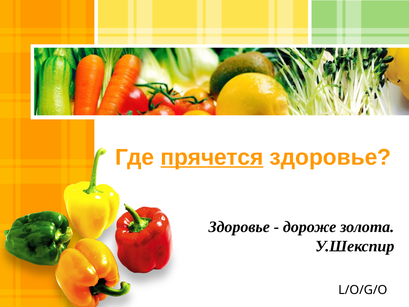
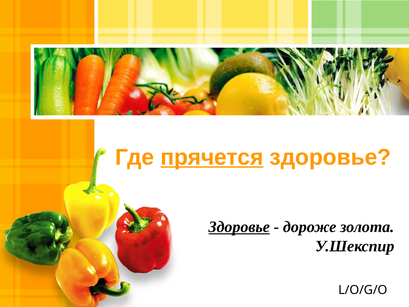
Здоровье underline: none -> present (239, 227)
